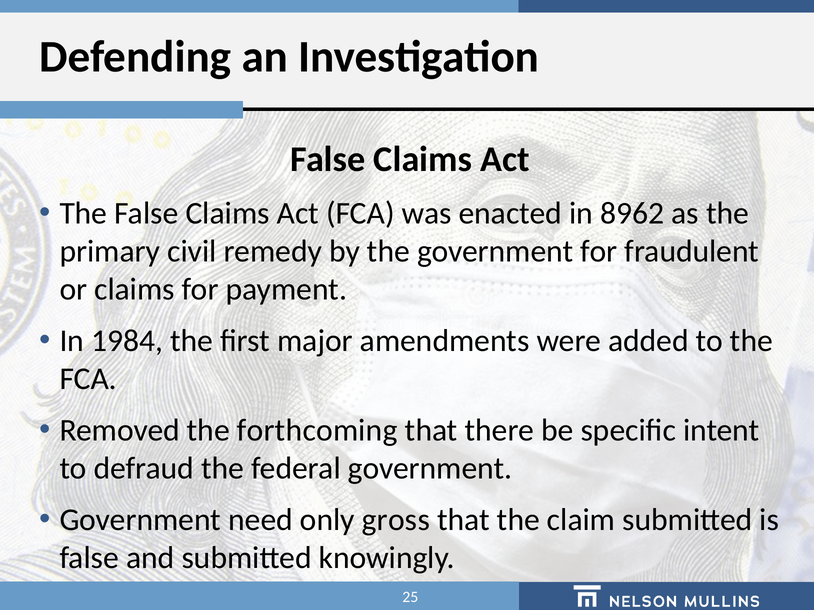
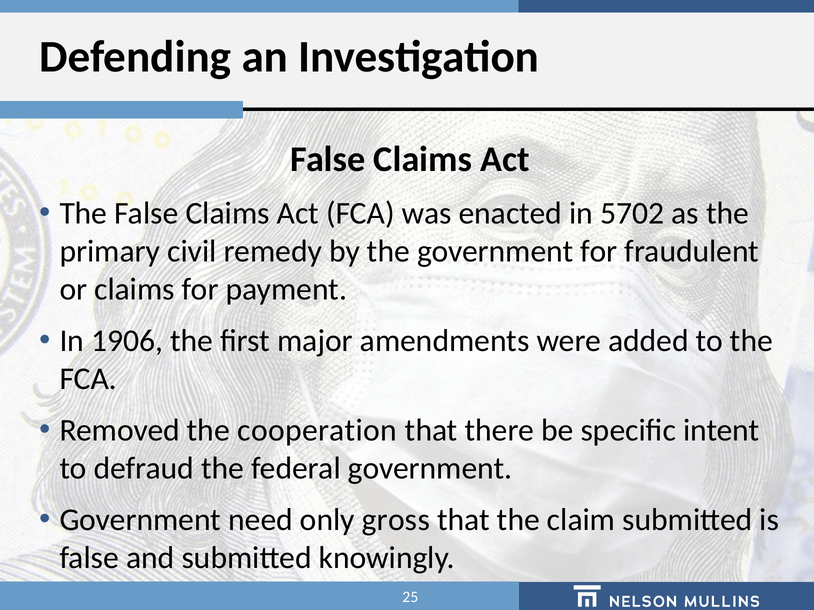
8962: 8962 -> 5702 (632, 213)
1984: 1984 -> 1906 (127, 341)
forthcoming: forthcoming -> cooperation (317, 431)
